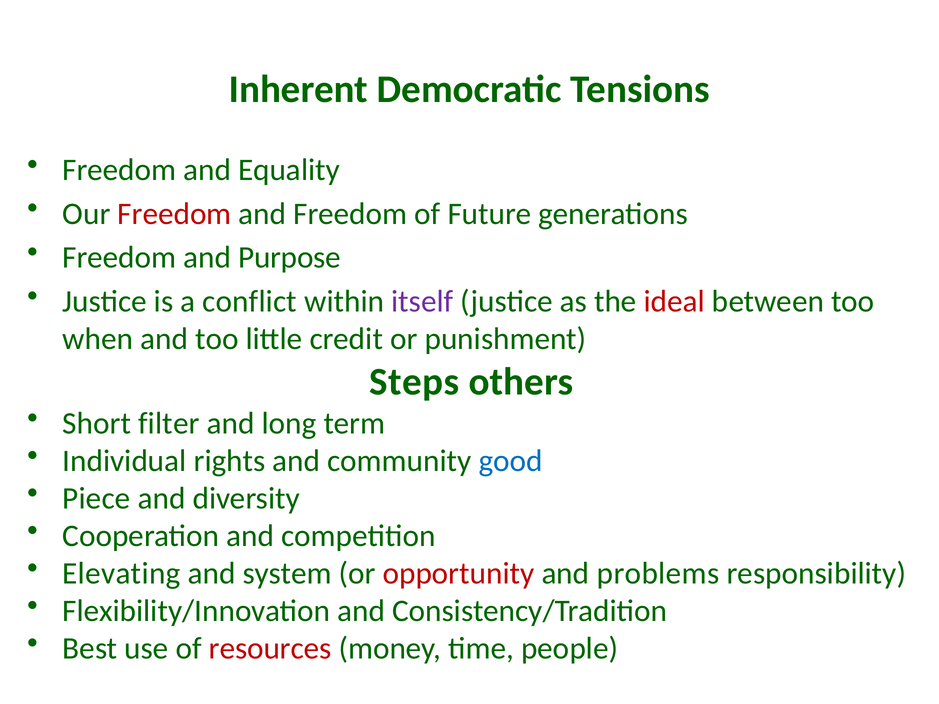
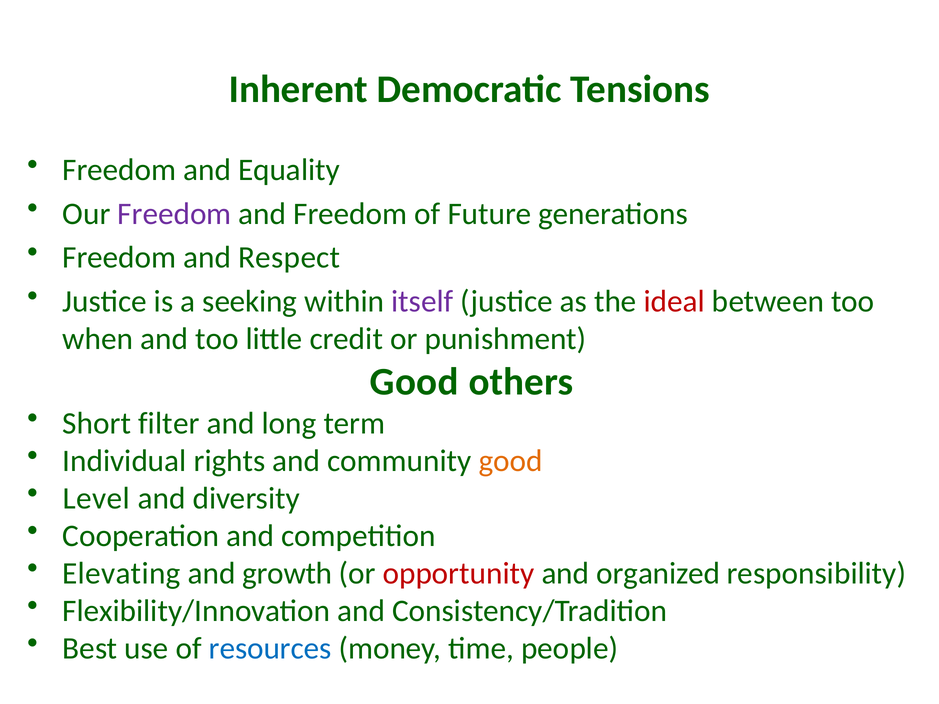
Freedom colour: red -> purple (174, 214)
Purpose: Purpose -> Respect (289, 258)
conflict: conflict -> seeking (250, 301)
Steps: Steps -> Good (414, 382)
good colour: blue -> orange (511, 461)
Piece: Piece -> Level (96, 499)
system: system -> growth (287, 574)
problems: problems -> organized (658, 574)
resources colour: red -> blue (270, 649)
